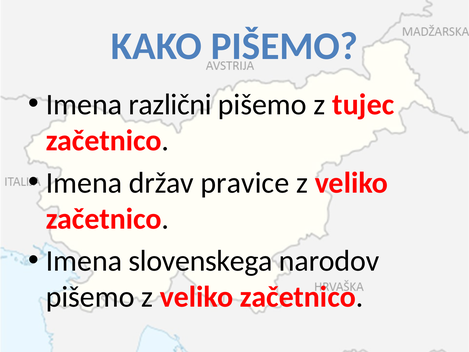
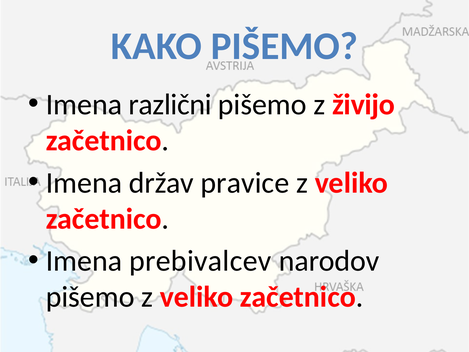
tujec: tujec -> živijo (364, 104)
slovenskega: slovenskega -> prebivalcev (200, 261)
